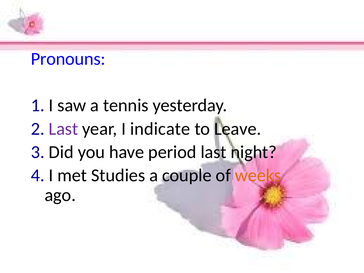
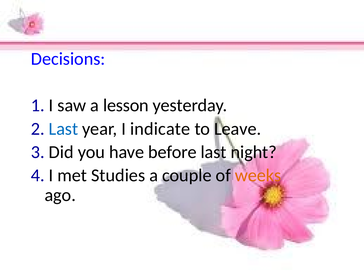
Pronouns: Pronouns -> Decisions (68, 59)
tennis: tennis -> lesson (126, 105)
Last colour: purple -> blue (63, 129)
period: period -> before (172, 152)
